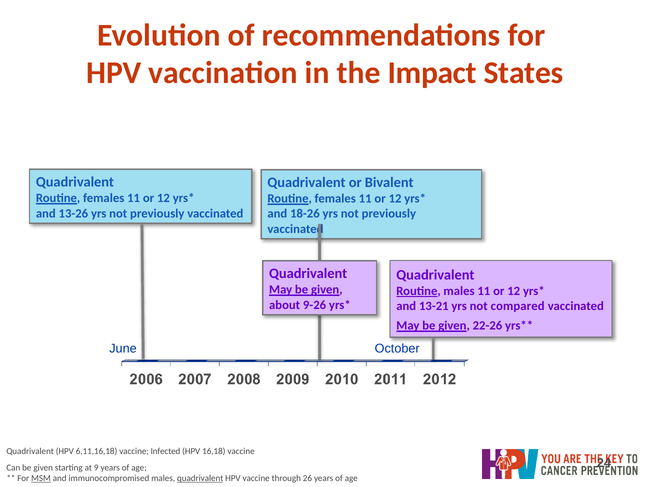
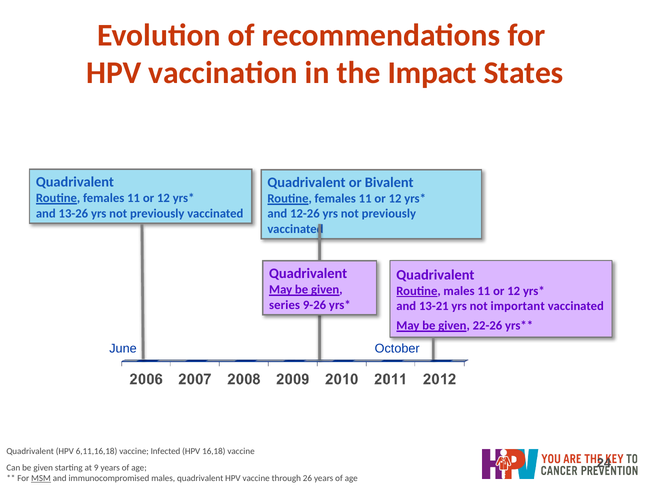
18-26: 18-26 -> 12-26 (305, 214)
about: about -> series (285, 305)
compared: compared -> important (518, 307)
quadrivalent underline: present -> none (200, 479)
